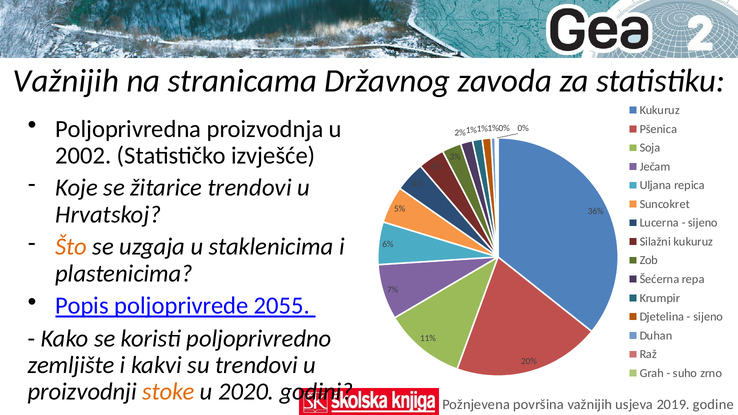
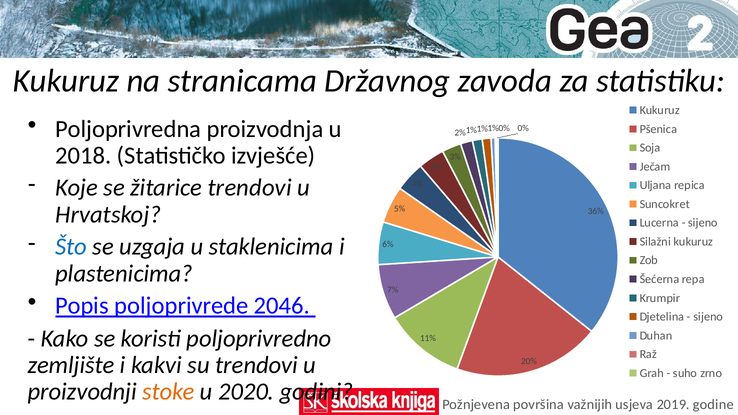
Važnijih: Važnijih -> Kukuruz (66, 81)
2002: 2002 -> 2018 (83, 155)
Što colour: orange -> blue (71, 247)
2055: 2055 -> 2046 (282, 306)
